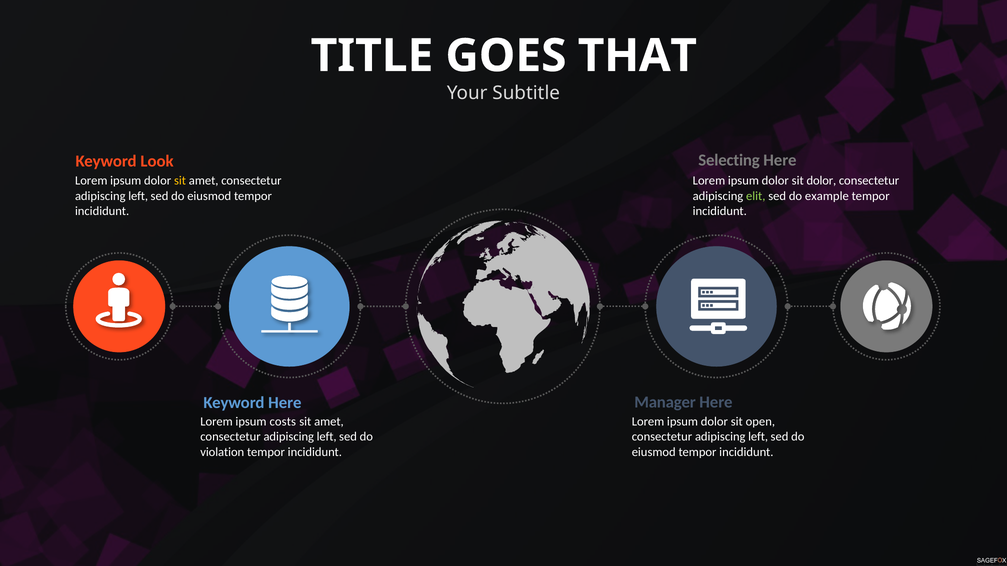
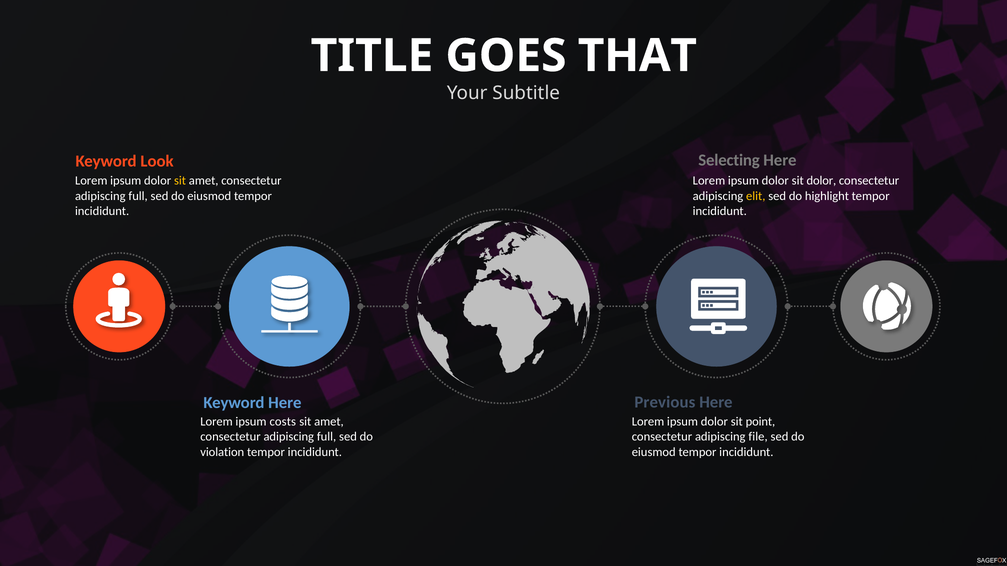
left: left -> full (138, 196)
elit colour: light green -> yellow (756, 196)
example: example -> highlight (827, 196)
Manager: Manager -> Previous (665, 402)
open: open -> point (760, 422)
left: left -> full (327, 437)
left: left -> file (758, 437)
